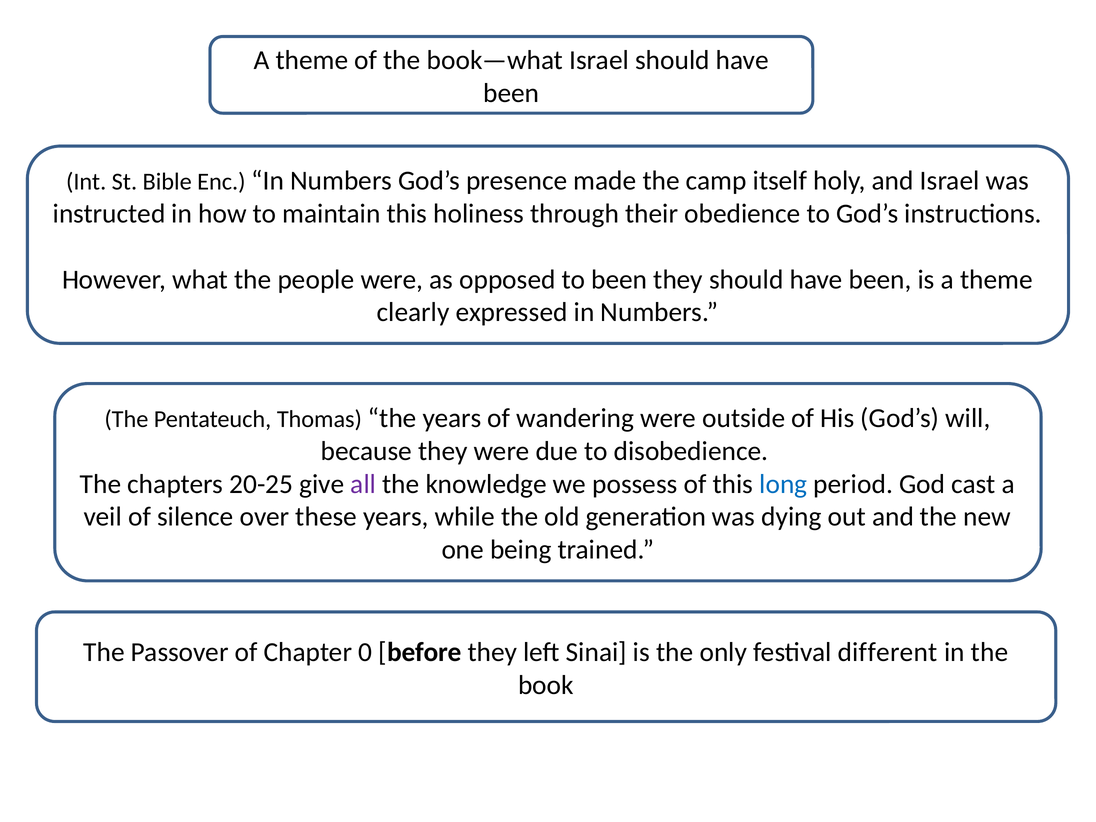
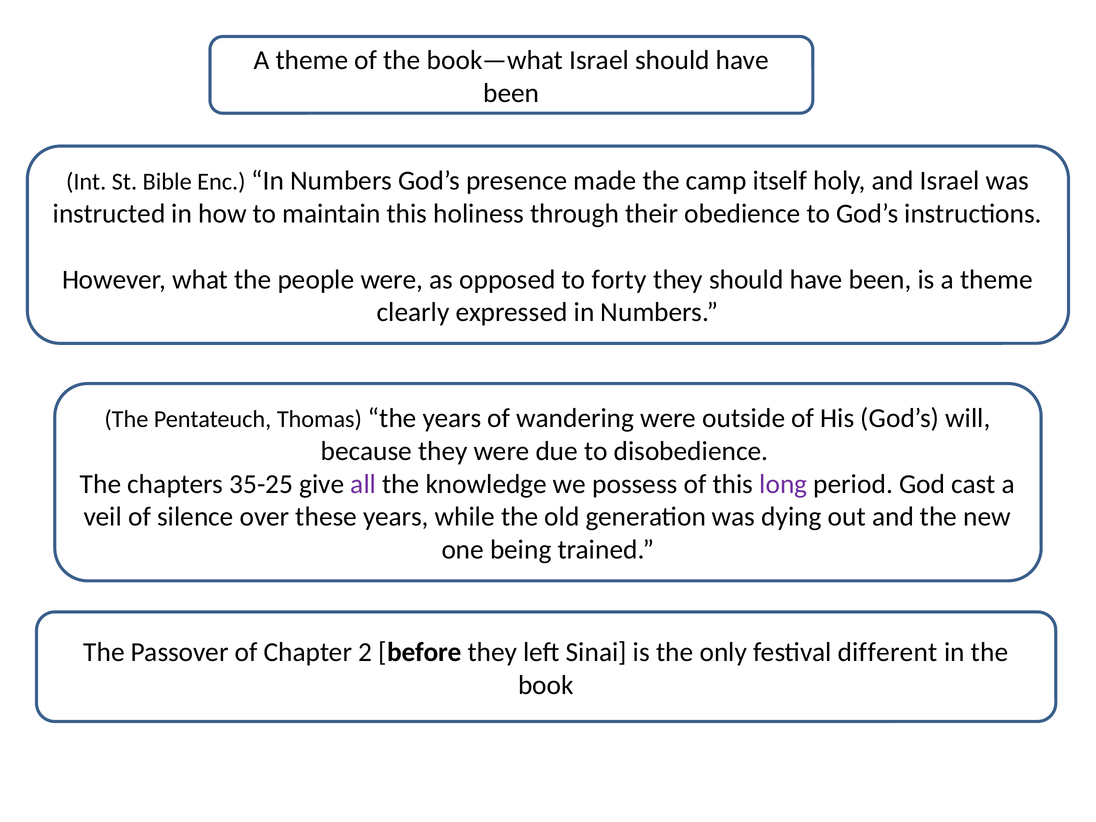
to been: been -> forty (619, 279)
20-25: 20-25 -> 35-25 (261, 484)
long colour: blue -> purple (783, 484)
0: 0 -> 2 (365, 652)
